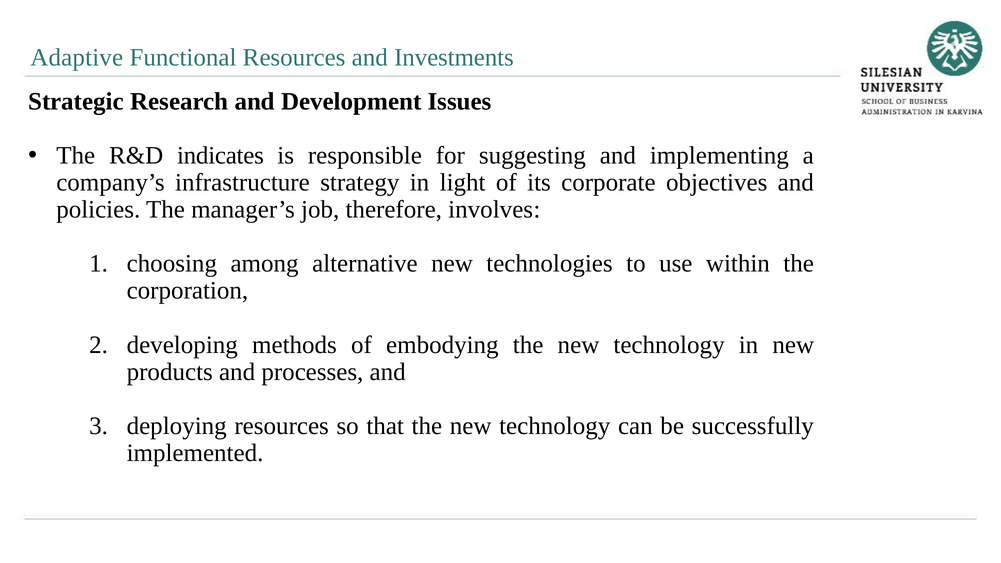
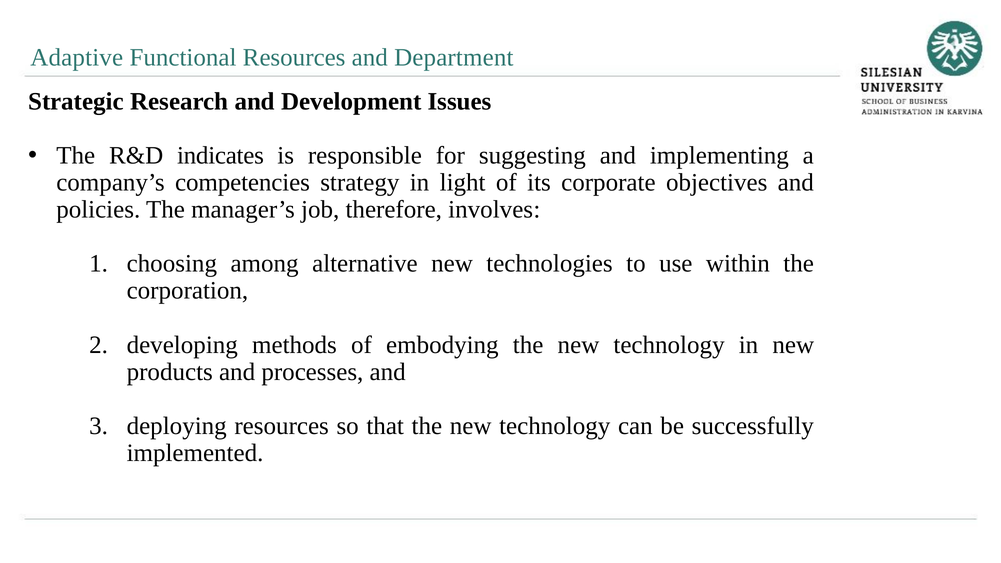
Investments: Investments -> Department (454, 57)
infrastructure: infrastructure -> competencies (242, 183)
